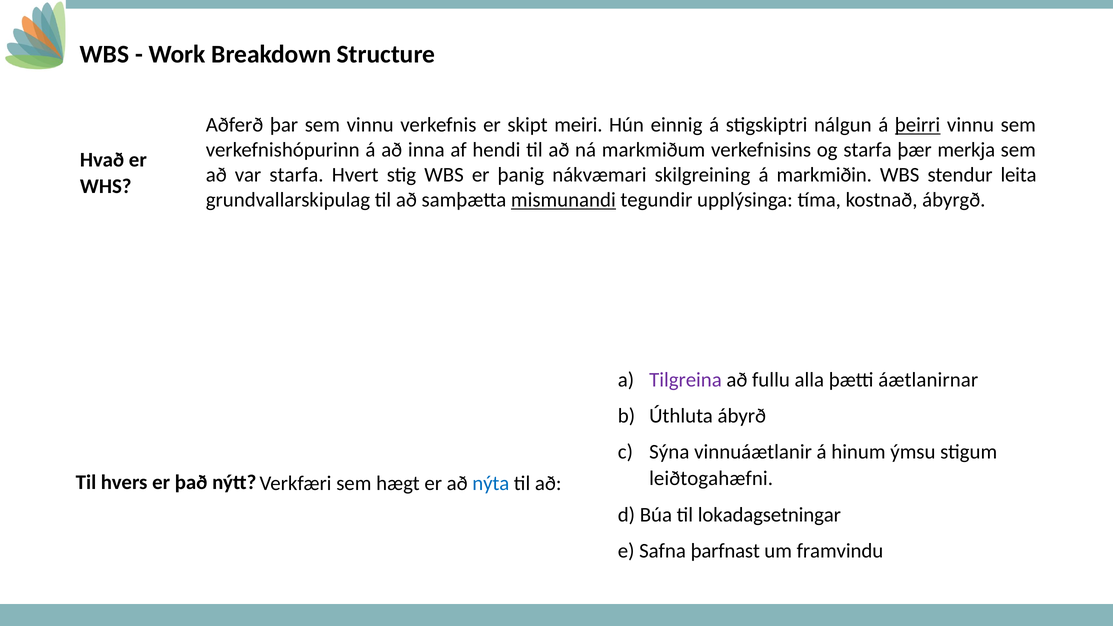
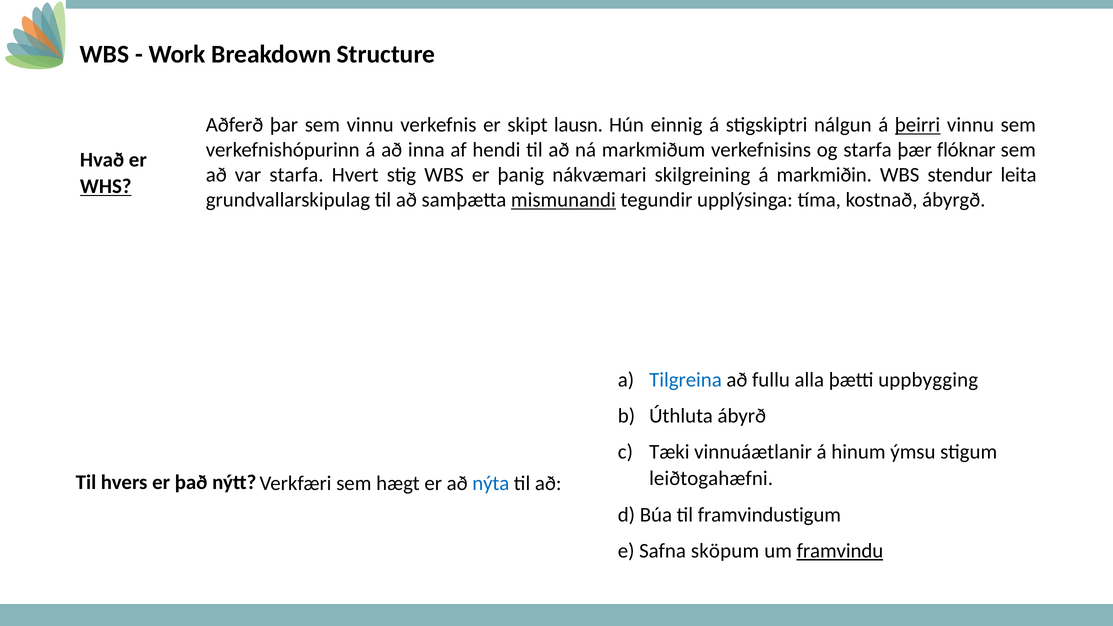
meiri: meiri -> lausn (578, 125)
merkja: merkja -> flóknar (966, 150)
WHS underline: none -> present (106, 187)
Tilgreina colour: purple -> blue (685, 380)
áætlanirnar: áætlanirnar -> uppbygging (928, 380)
Sýna: Sýna -> Tæki (669, 452)
lokadagsetningar: lokadagsetningar -> framvindustigum (769, 515)
þarfnast: þarfnast -> sköpum (725, 551)
framvindu underline: none -> present (840, 551)
